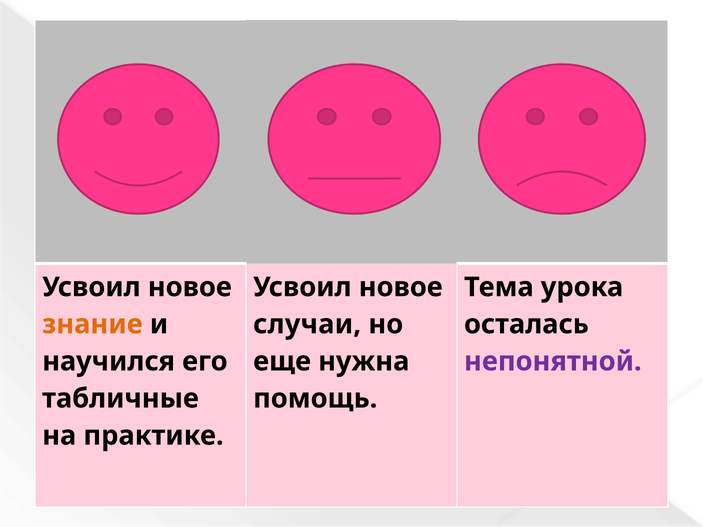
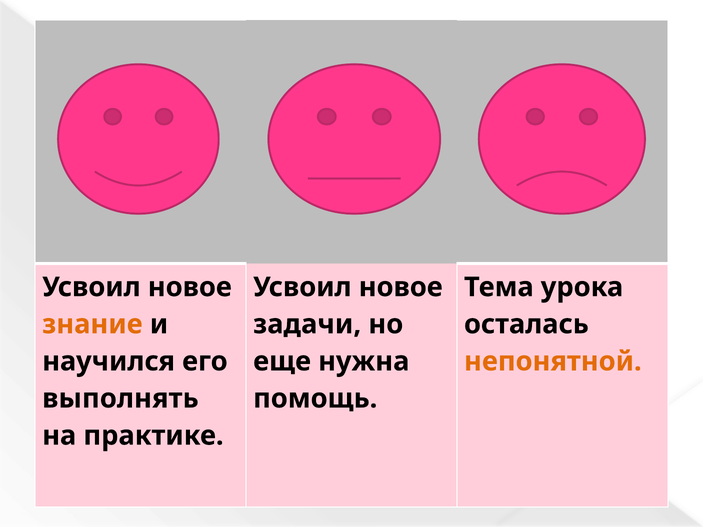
случаи: случаи -> задачи (307, 324)
непонятной colour: purple -> orange (553, 362)
табличные: табличные -> выполнять (120, 399)
